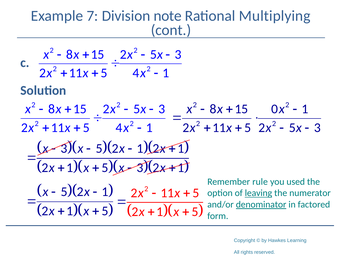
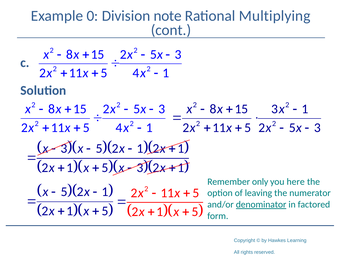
7: 7 -> 0 (92, 16)
0: 0 -> 3 (275, 109)
rule: rule -> only (260, 181)
used: used -> here (296, 181)
leaving underline: present -> none (258, 193)
